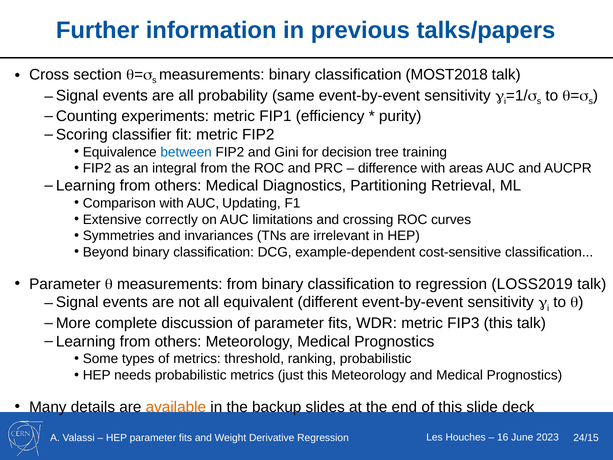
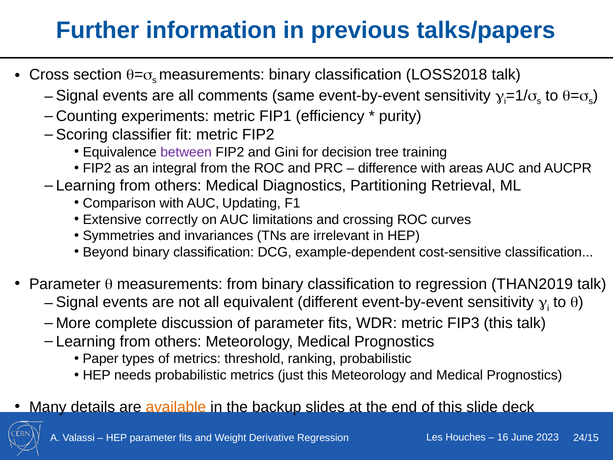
MOST2018: MOST2018 -> LOSS2018 (447, 75)
probability: probability -> comments (233, 95)
between colour: blue -> purple (186, 152)
LOSS2019: LOSS2019 -> THAN2019 (532, 284)
Some: Some -> Paper (101, 359)
